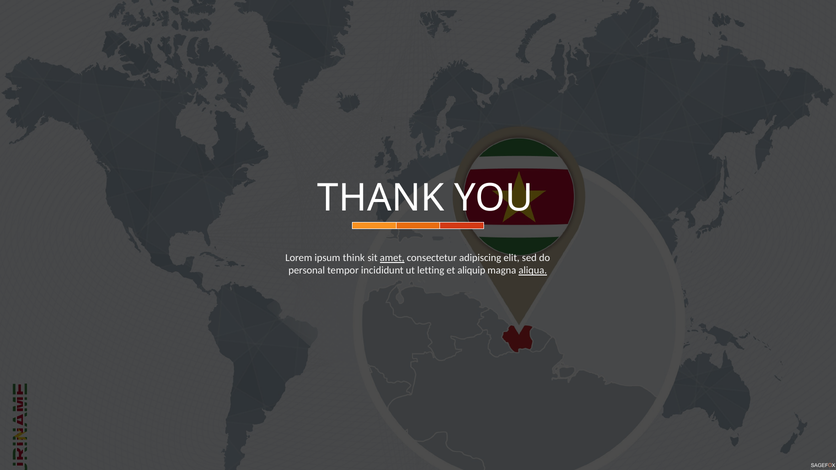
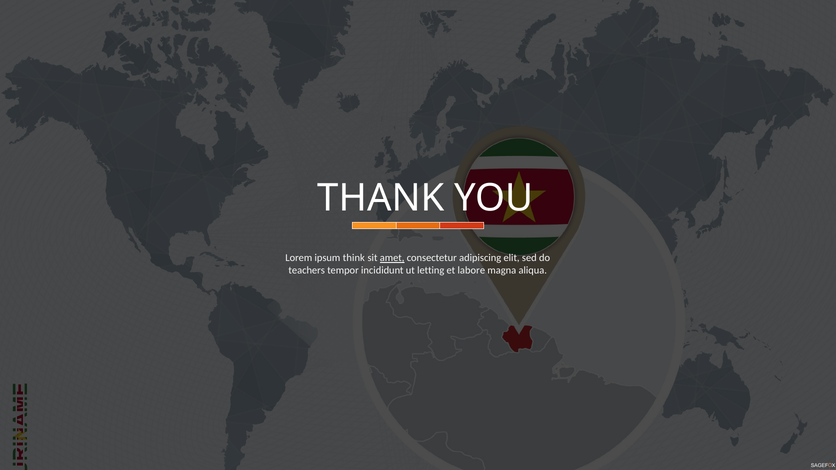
personal: personal -> teachers (307, 271)
aliquip: aliquip -> labore (471, 271)
aliqua underline: present -> none (533, 271)
